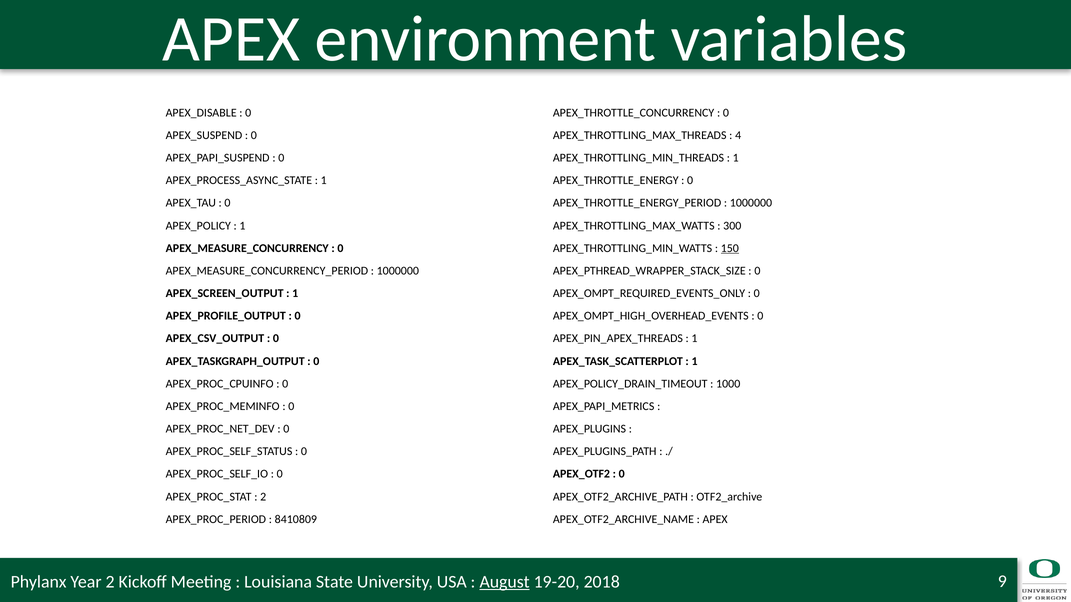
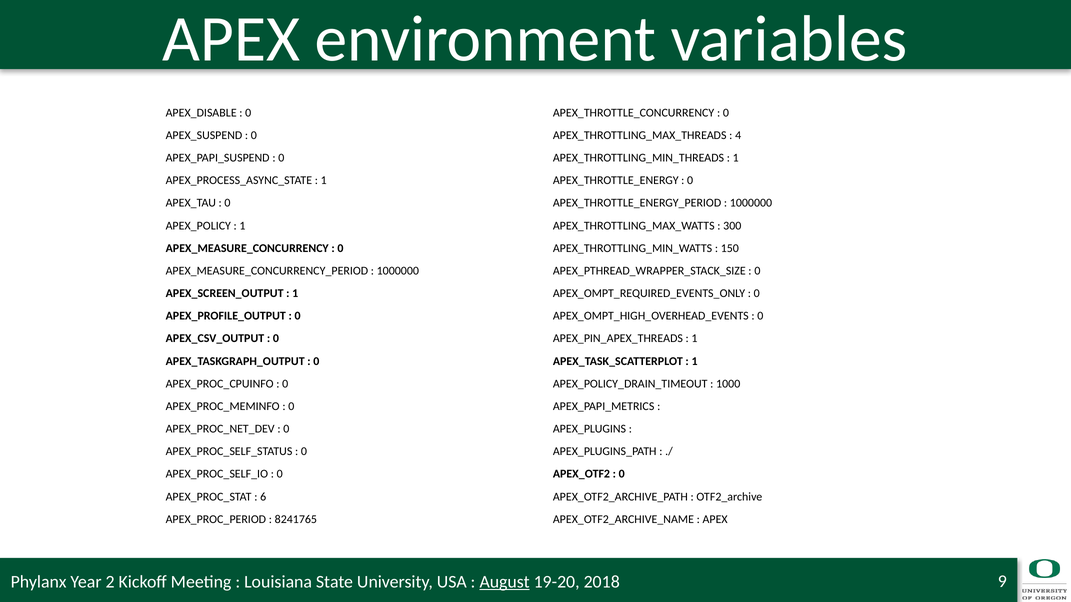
150 underline: present -> none (730, 248)
2: 2 -> 6 (263, 497)
8410809: 8410809 -> 8241765 (296, 520)
